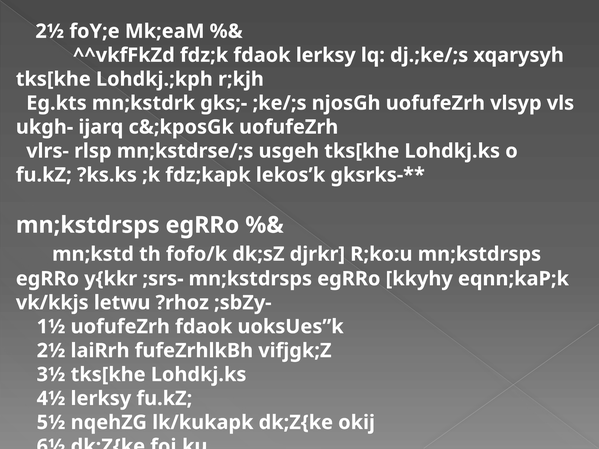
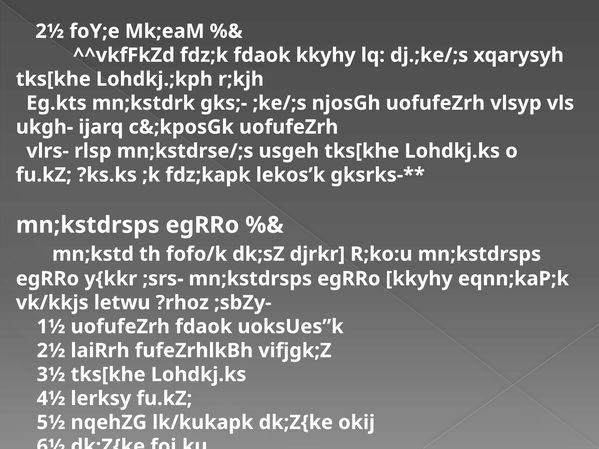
fdaok lerksy: lerksy -> kkyhy (326, 55)
